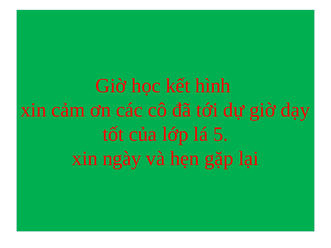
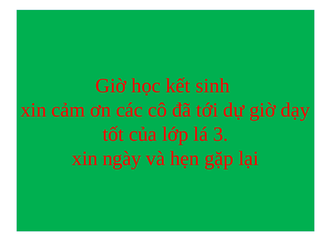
hình: hình -> sinh (213, 86)
5: 5 -> 3 (221, 134)
